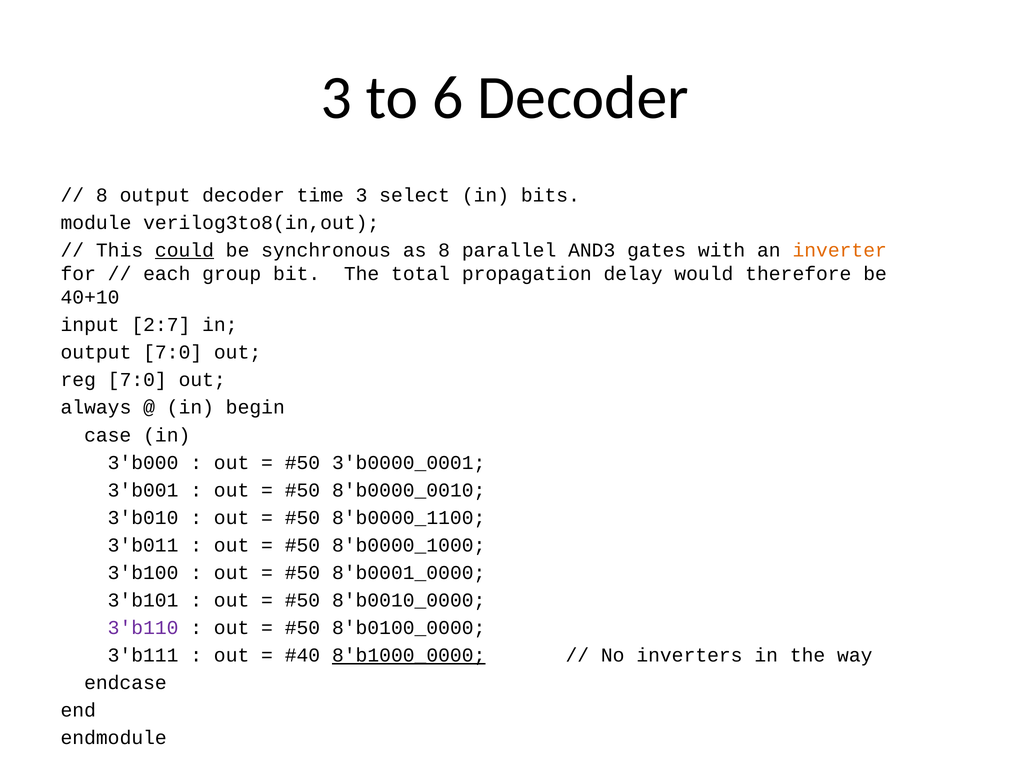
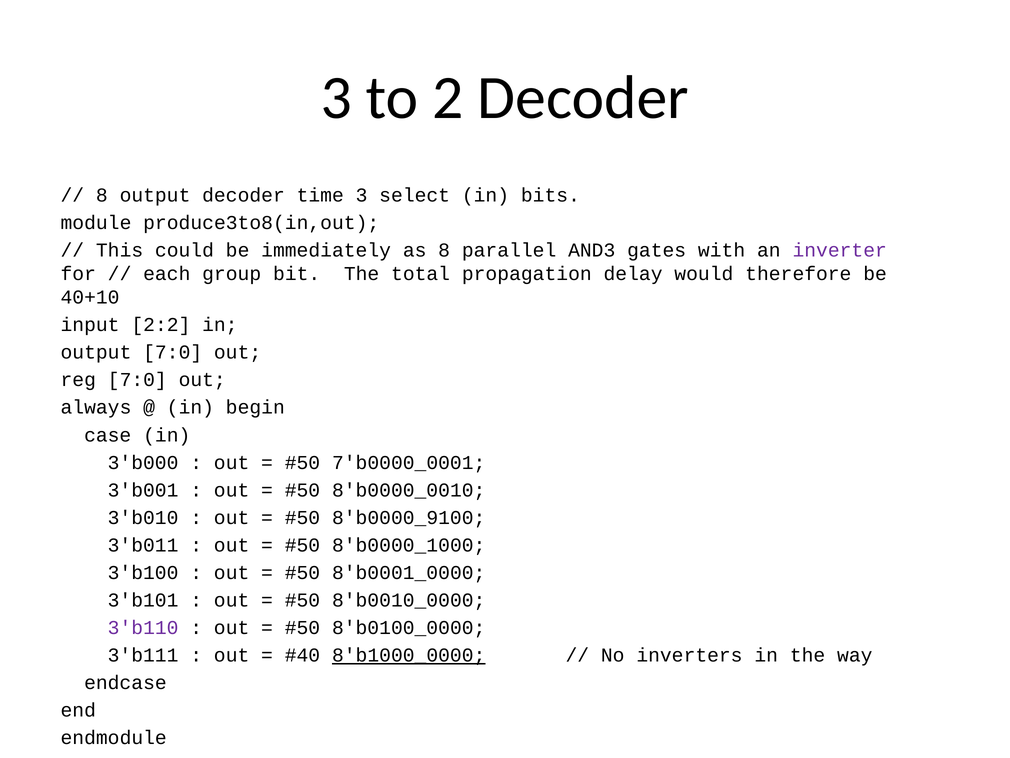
6: 6 -> 2 (448, 98)
verilog3to8(in,out: verilog3to8(in,out -> produce3to8(in,out (261, 222)
could underline: present -> none (184, 250)
synchronous: synchronous -> immediately (326, 250)
inverter colour: orange -> purple (840, 250)
2:7: 2:7 -> 2:2 (161, 325)
3'b0000_0001: 3'b0000_0001 -> 7'b0000_0001 (409, 462)
8'b0000_1100: 8'b0000_1100 -> 8'b0000_9100 (409, 517)
